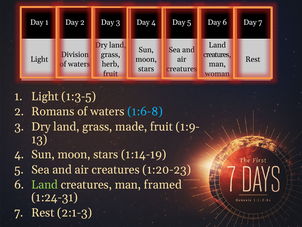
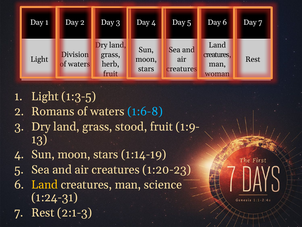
made: made -> stood (131, 126)
Land colour: light green -> yellow (45, 184)
framed: framed -> science (163, 184)
